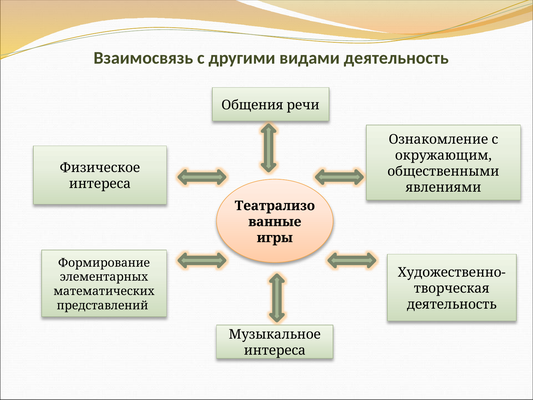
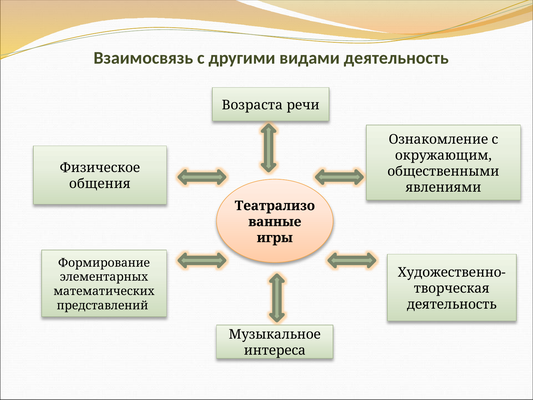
Общения: Общения -> Возраста (252, 105)
интереса: интереса -> общения (100, 184)
